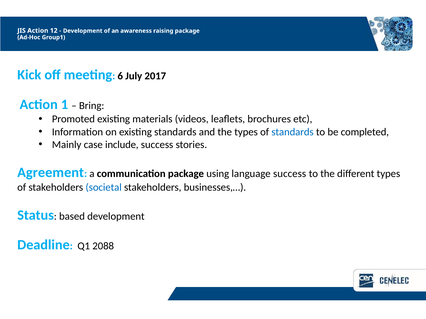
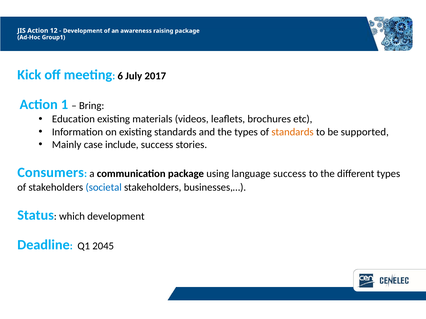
Promoted: Promoted -> Education (73, 119)
standards colour: blue -> orange (293, 132)
completed: completed -> supported (365, 132)
Agreement: Agreement -> Consumers (51, 173)
based: based -> which (72, 217)
2088: 2088 -> 2045 (103, 246)
